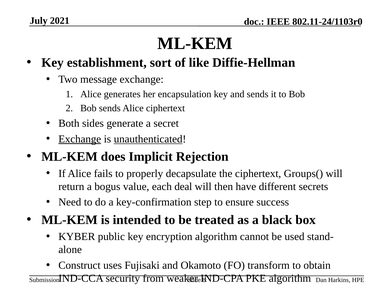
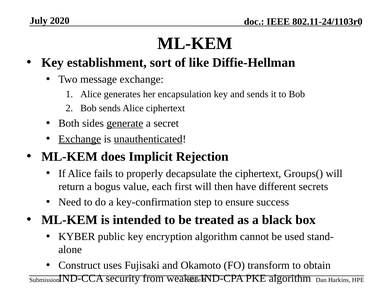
2021: 2021 -> 2020 (60, 21)
generate underline: none -> present (125, 124)
deal: deal -> first (183, 187)
